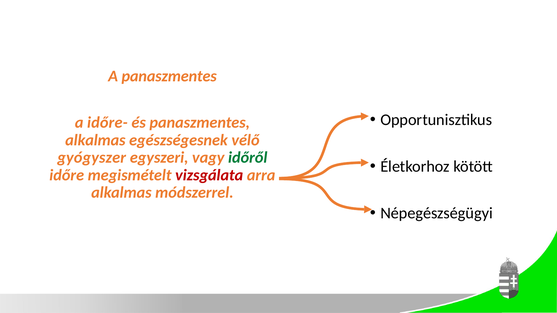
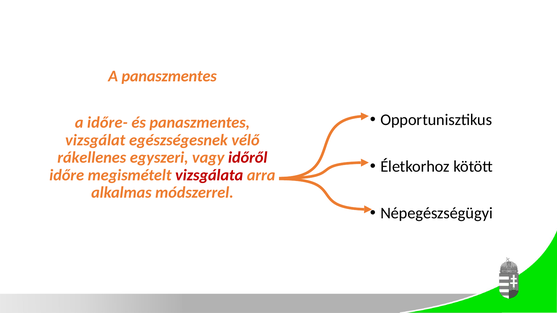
alkalmas: alkalmas -> vizsgálat (95, 140)
gyógyszer: gyógyszer -> rákellenes (92, 158)
időről colour: green -> red (248, 158)
